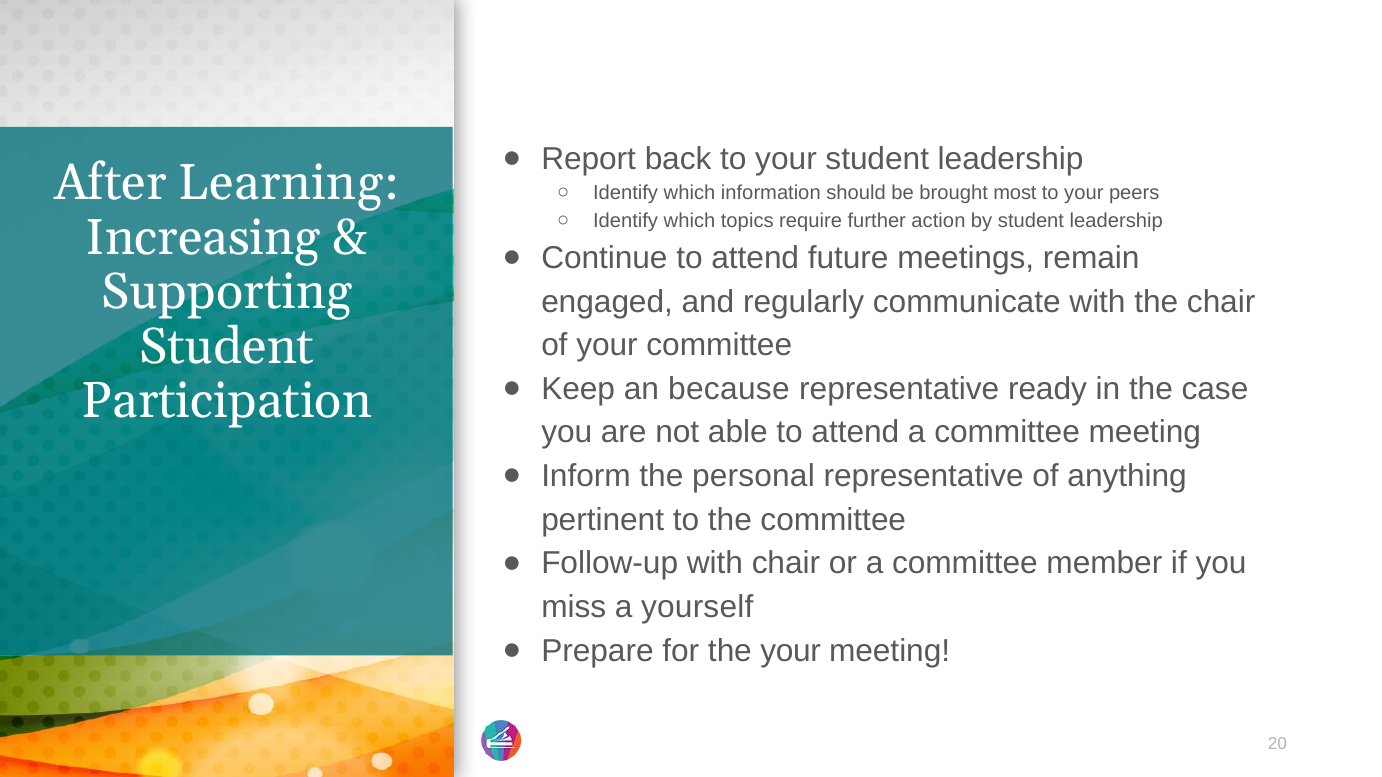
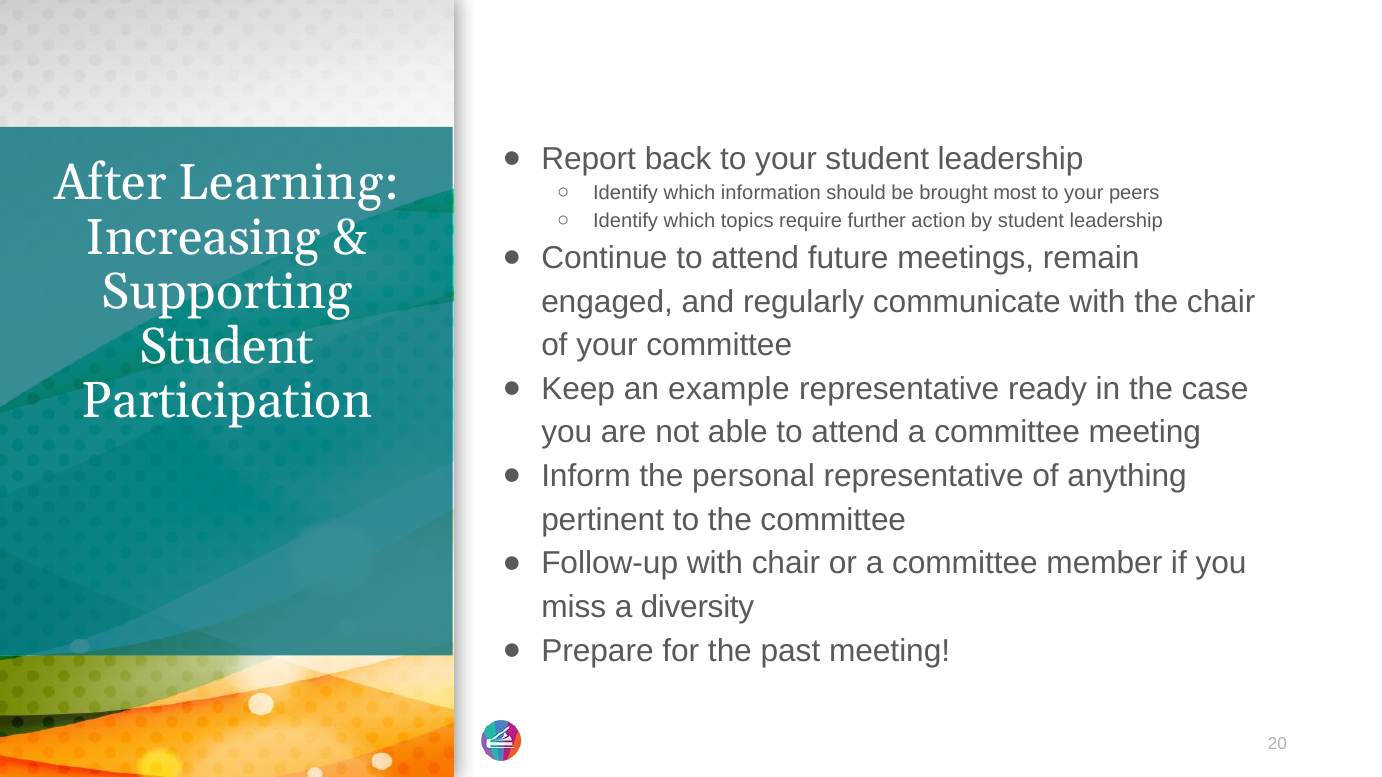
because: because -> example (729, 389)
yourself: yourself -> diversity (697, 607)
the your: your -> past (790, 651)
